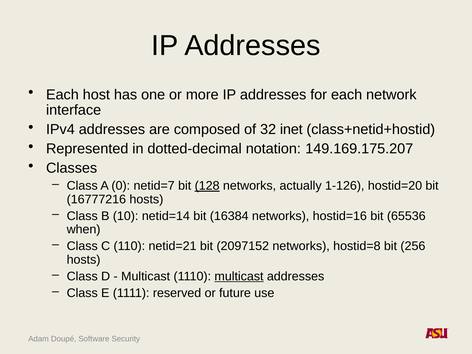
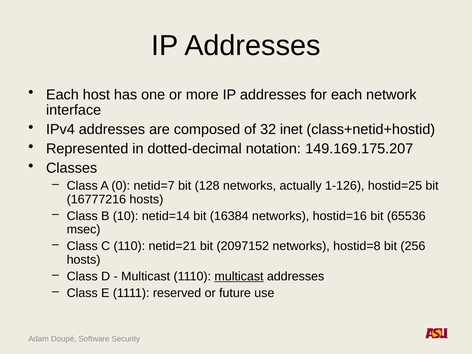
128 underline: present -> none (207, 186)
hostid=20: hostid=20 -> hostid=25 (395, 186)
when: when -> msec (84, 229)
